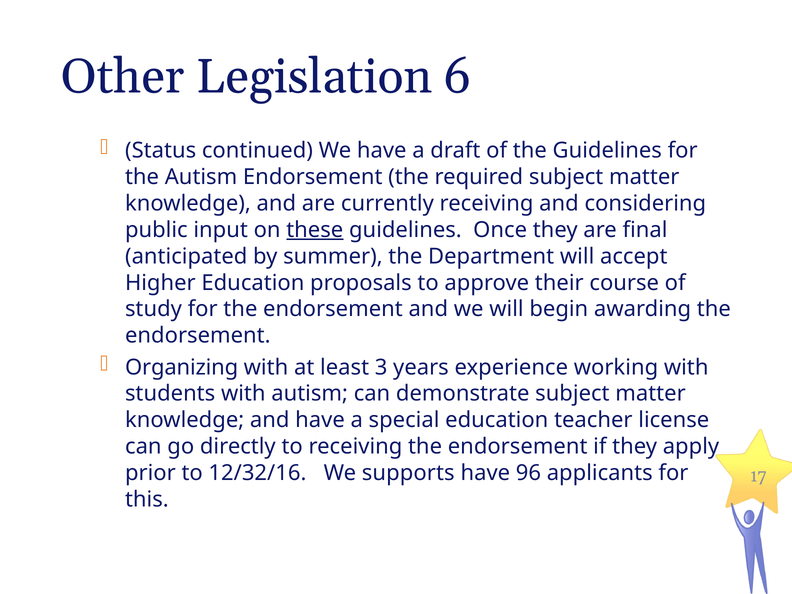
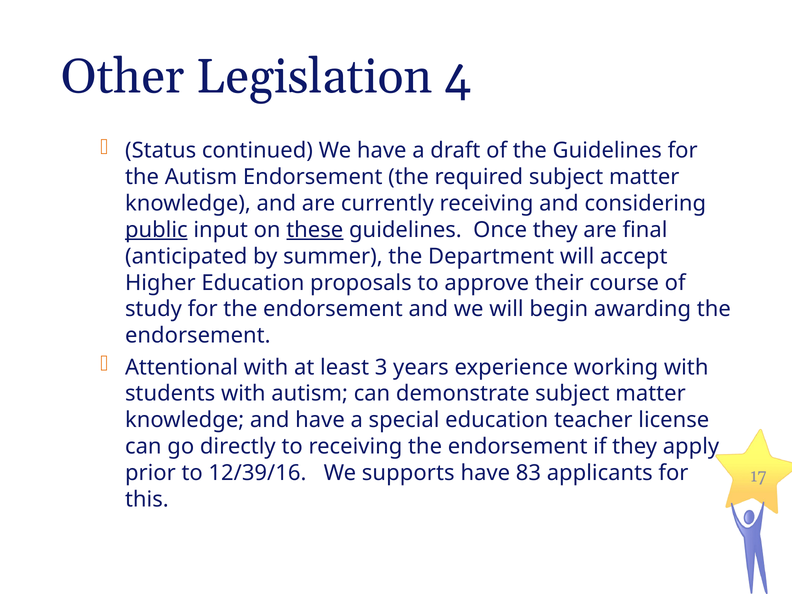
6: 6 -> 4 (458, 77)
public underline: none -> present (156, 230)
Organizing: Organizing -> Attentional (182, 367)
12/32/16: 12/32/16 -> 12/39/16 (257, 473)
96: 96 -> 83 (528, 473)
